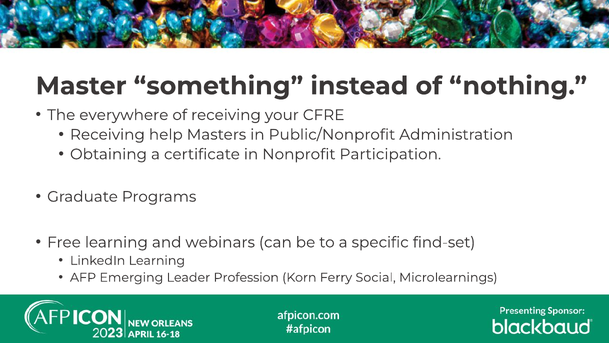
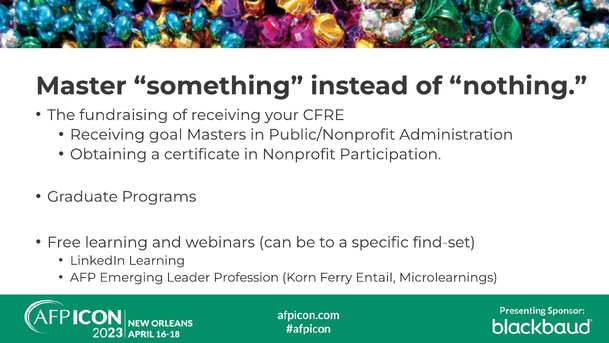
everywhere: everywhere -> fundraising (124, 115)
help: help -> goal (166, 134)
Social: Social -> Entail (376, 277)
